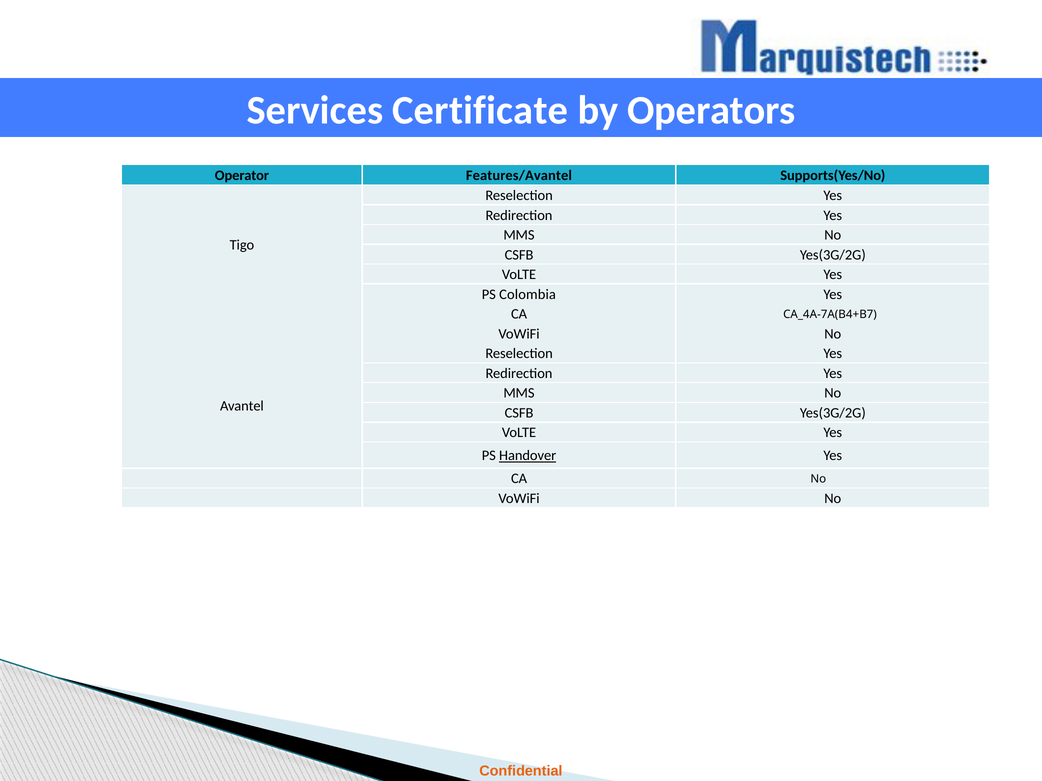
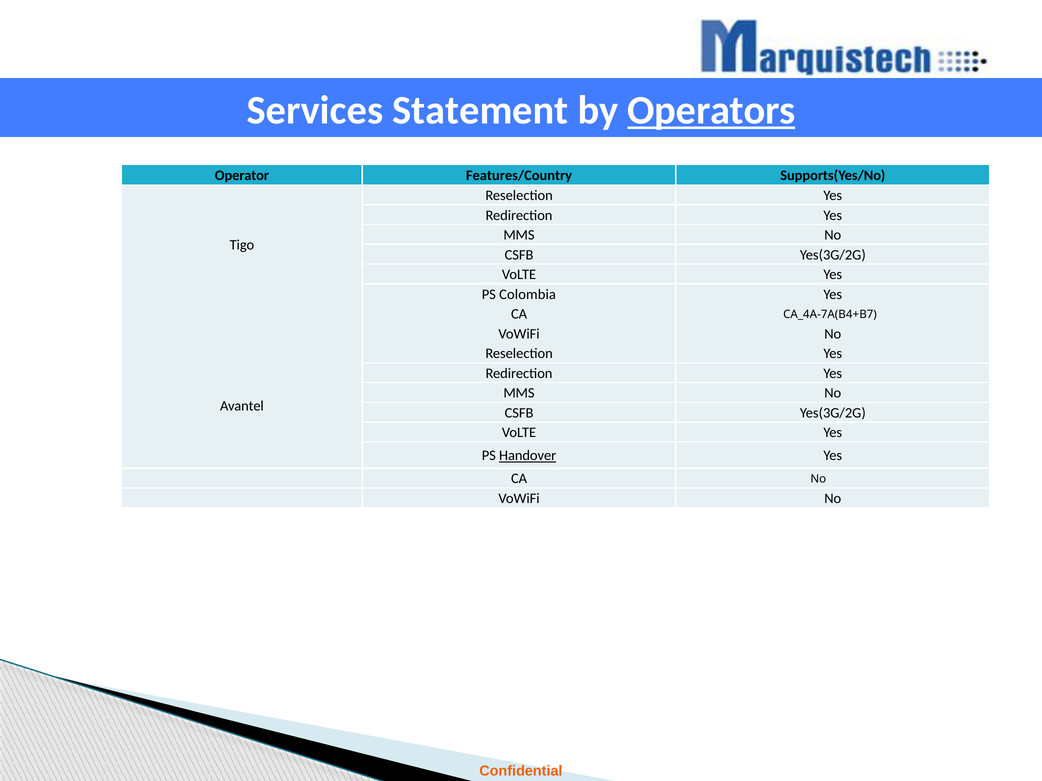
Certificate: Certificate -> Statement (480, 110)
Operators underline: none -> present (711, 110)
Features/Avantel: Features/Avantel -> Features/Country (519, 175)
